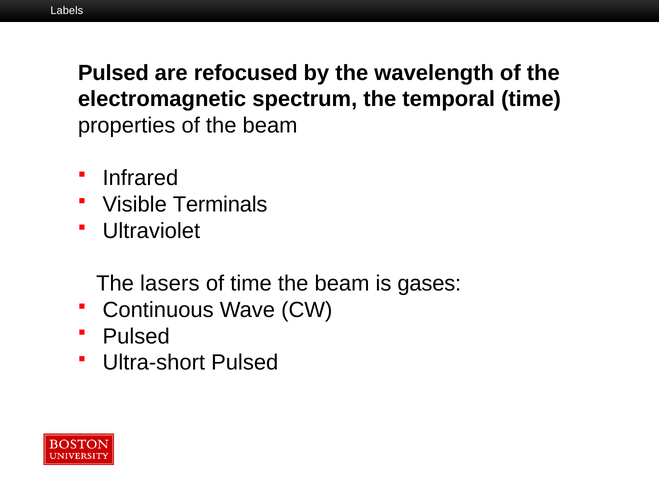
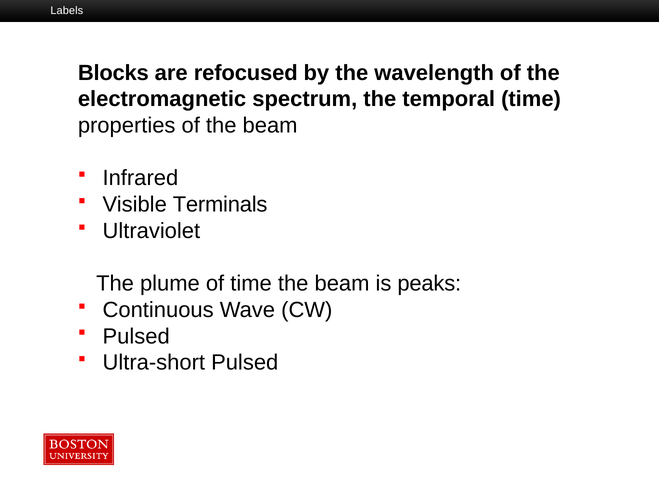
Pulsed: Pulsed -> Blocks (113, 73)
lasers: lasers -> plume (170, 284)
gases: gases -> peaks (429, 284)
